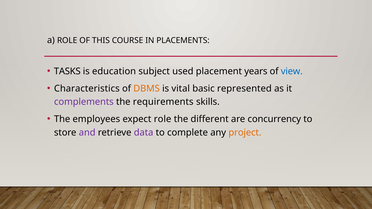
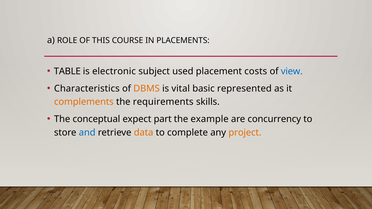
TASKS: TASKS -> TABLE (67, 71)
education: education -> electronic (114, 71)
years: years -> costs (256, 71)
complements colour: purple -> orange (84, 102)
employees: employees -> conceptual (96, 119)
expect role: role -> part (163, 119)
different: different -> example (210, 119)
and colour: purple -> blue (87, 133)
data colour: purple -> orange (144, 133)
